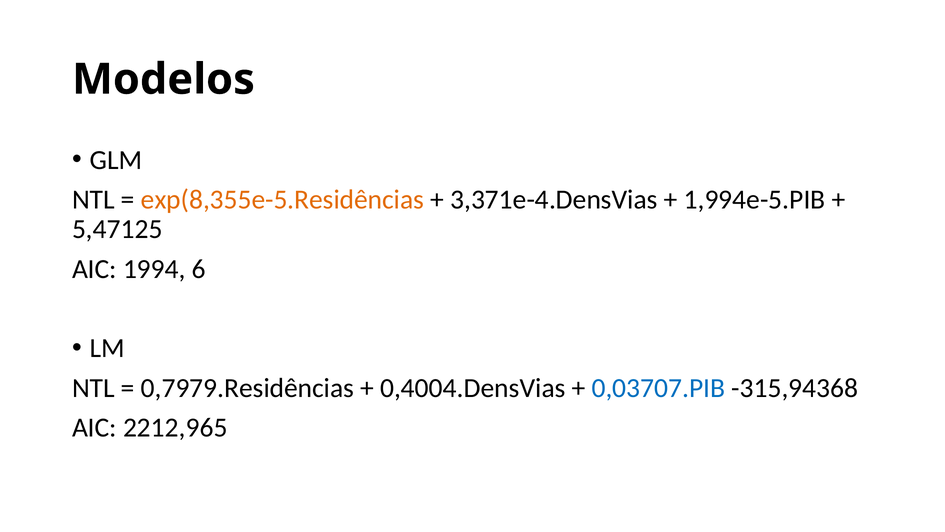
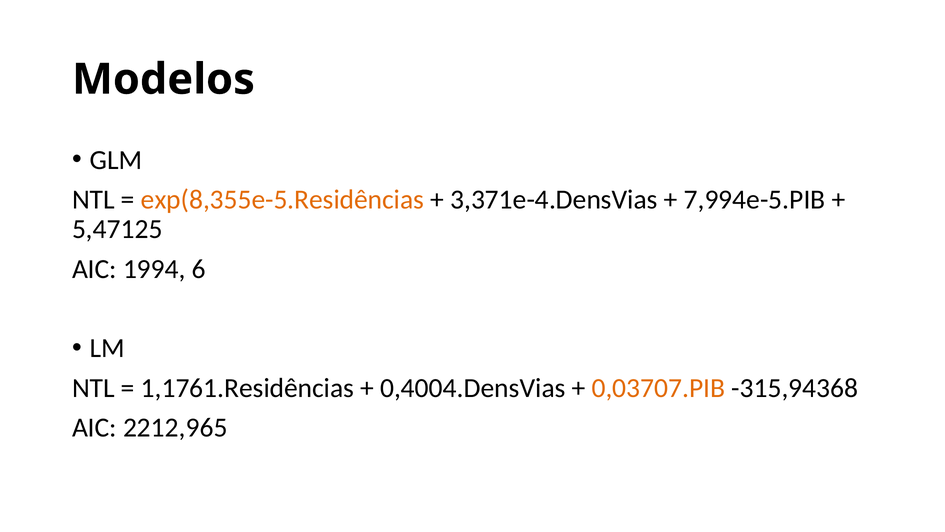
1,994e-5.PIB: 1,994e-5.PIB -> 7,994e-5.PIB (755, 199)
0,7979.Residências: 0,7979.Residências -> 1,1761.Residências (248, 388)
0,03707.PIB colour: blue -> orange (658, 388)
